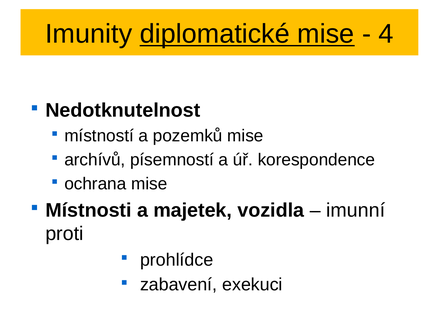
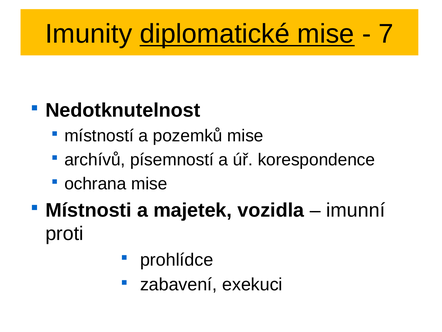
4: 4 -> 7 (386, 34)
